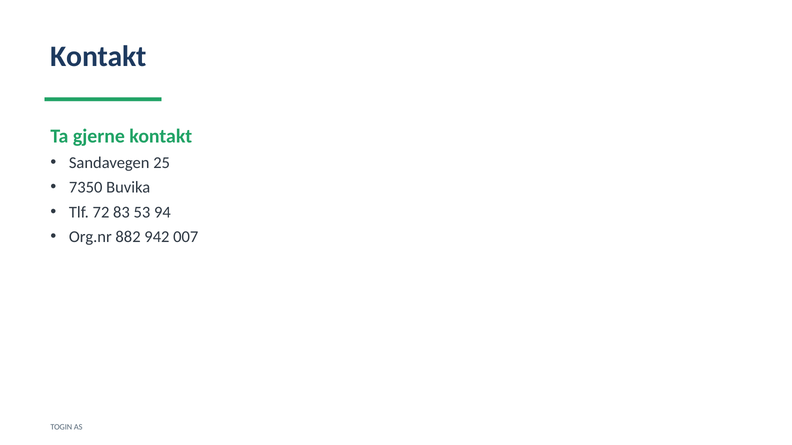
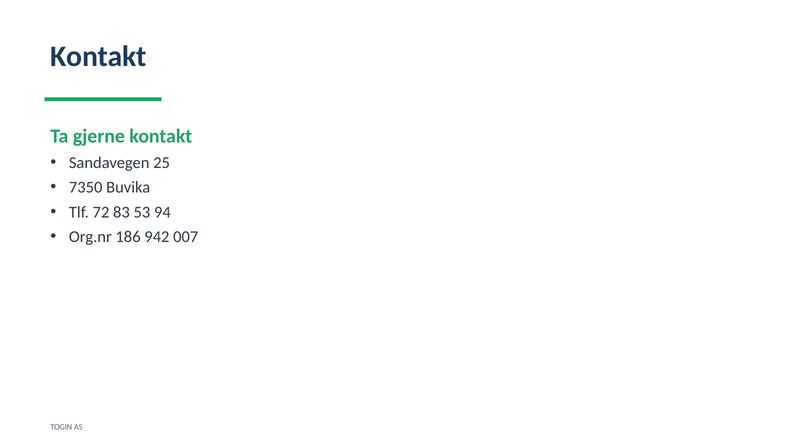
882: 882 -> 186 (128, 237)
